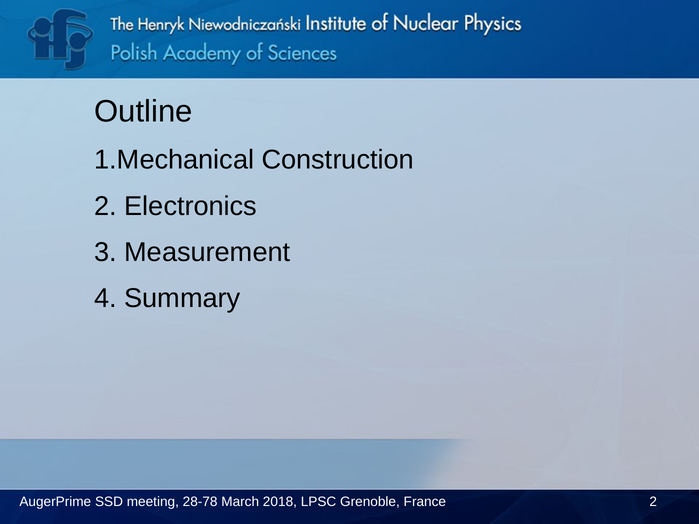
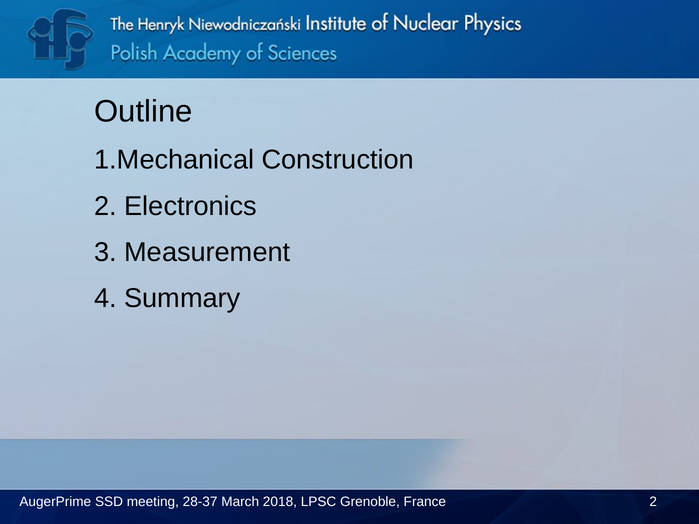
28-78: 28-78 -> 28-37 (200, 502)
